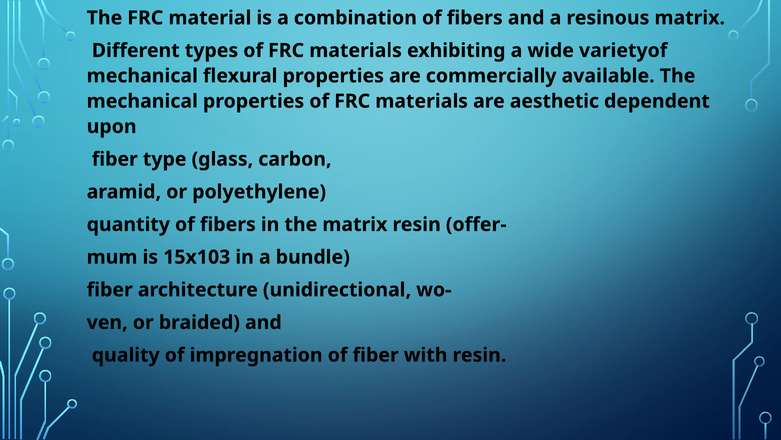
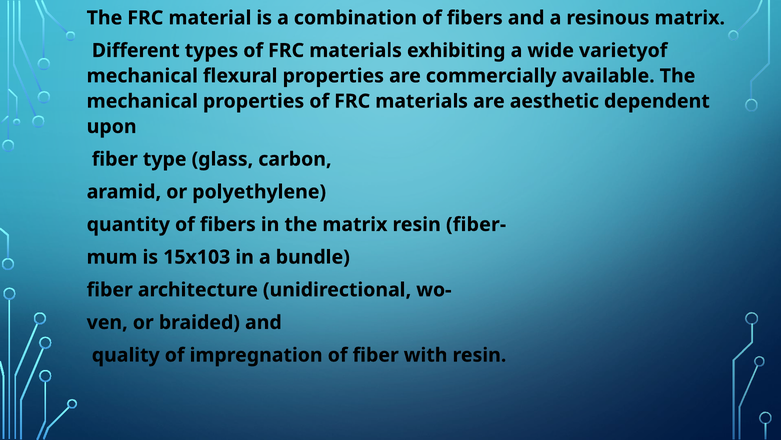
offer-: offer- -> fiber- (476, 224)
